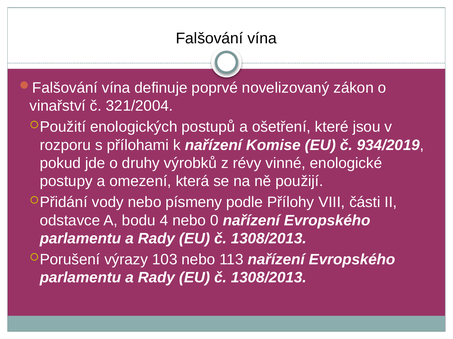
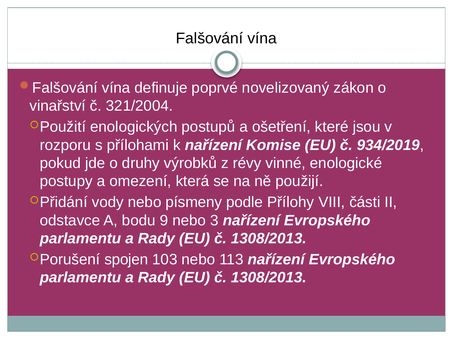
4: 4 -> 9 (164, 221)
0: 0 -> 3 (214, 221)
výrazy: výrazy -> spojen (126, 260)
